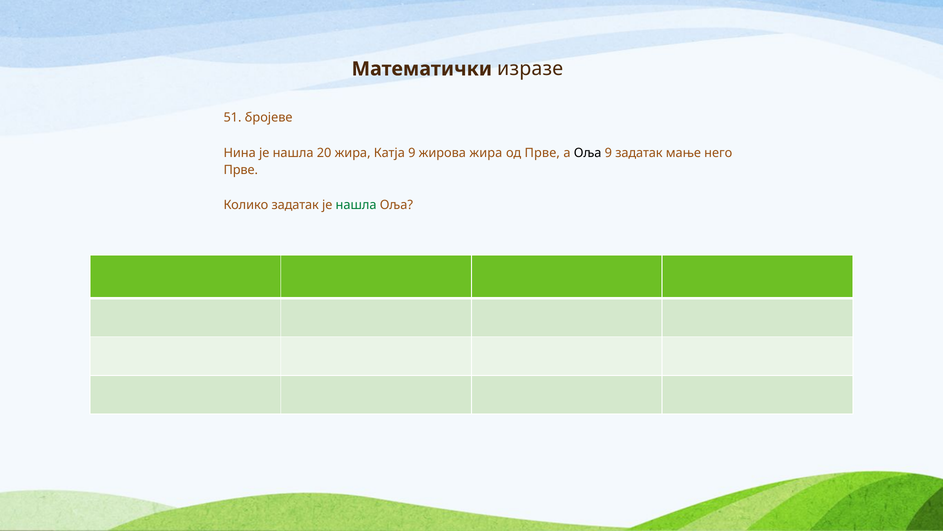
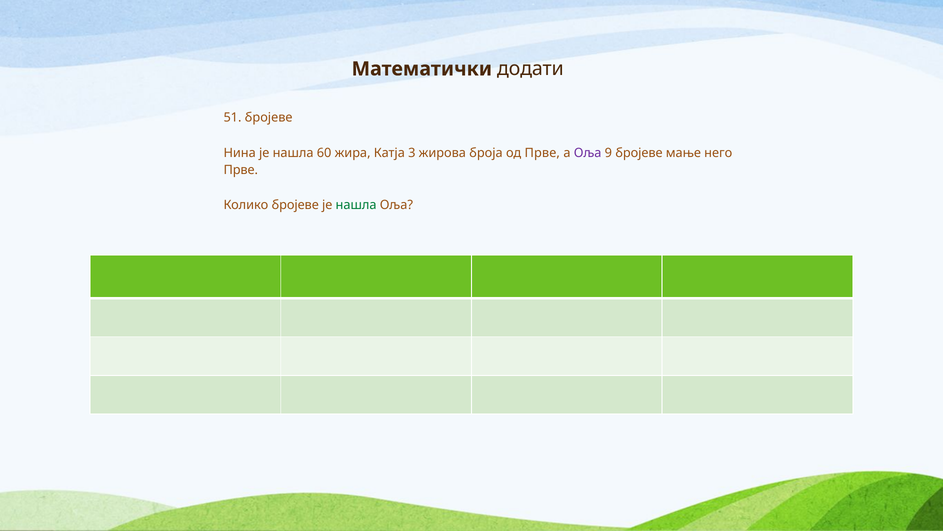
изразе: изразе -> додати (530, 69)
20: 20 -> 60 (324, 153)
Катја 9: 9 -> 3 (412, 153)
жирова жира: жира -> броја (486, 153)
Оља colour: black -> purple (588, 153)
9 задатак: задатак -> бројеве (639, 153)
Колико задатак: задатак -> бројеве (295, 205)
